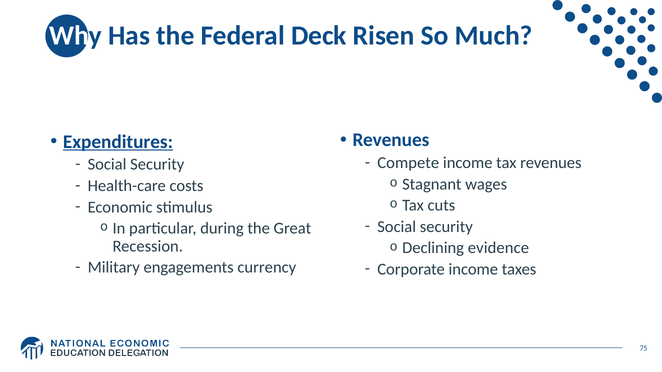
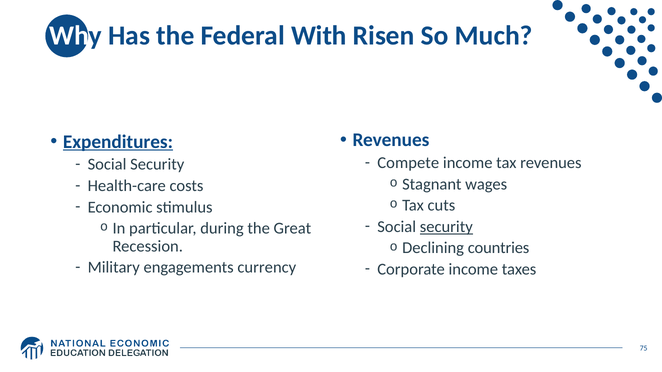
Deck: Deck -> With (319, 36)
security underline: none -> present (446, 227)
evidence: evidence -> countries (499, 248)
